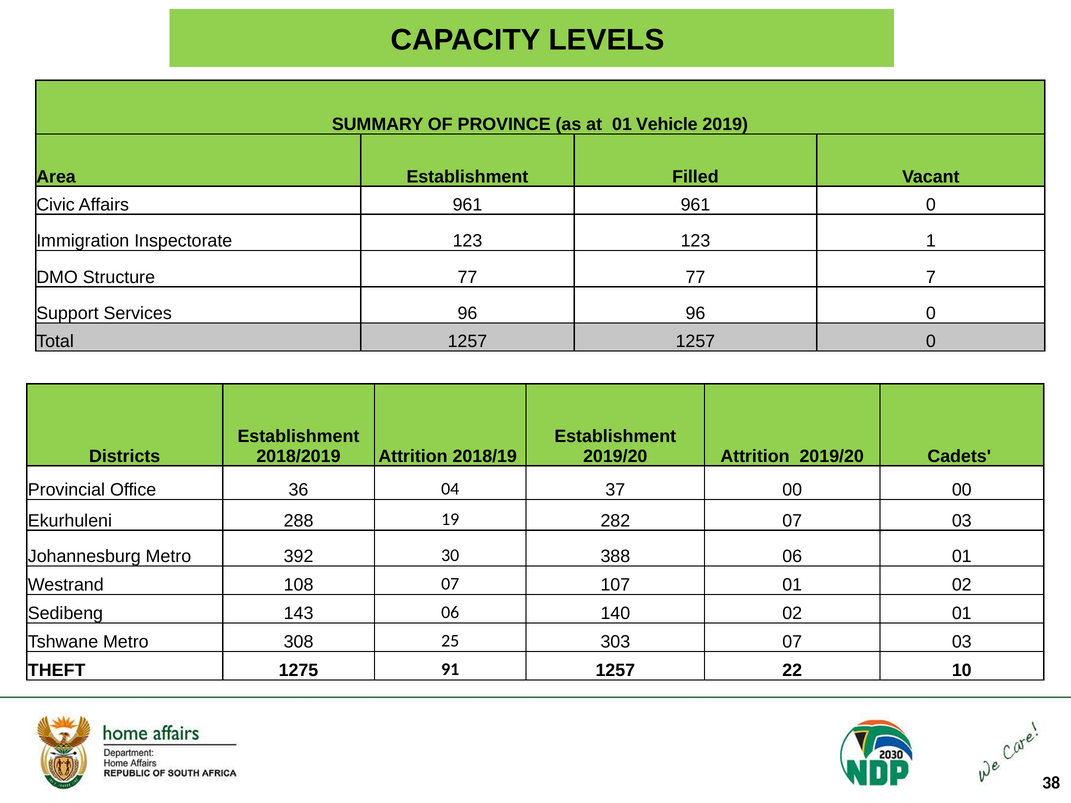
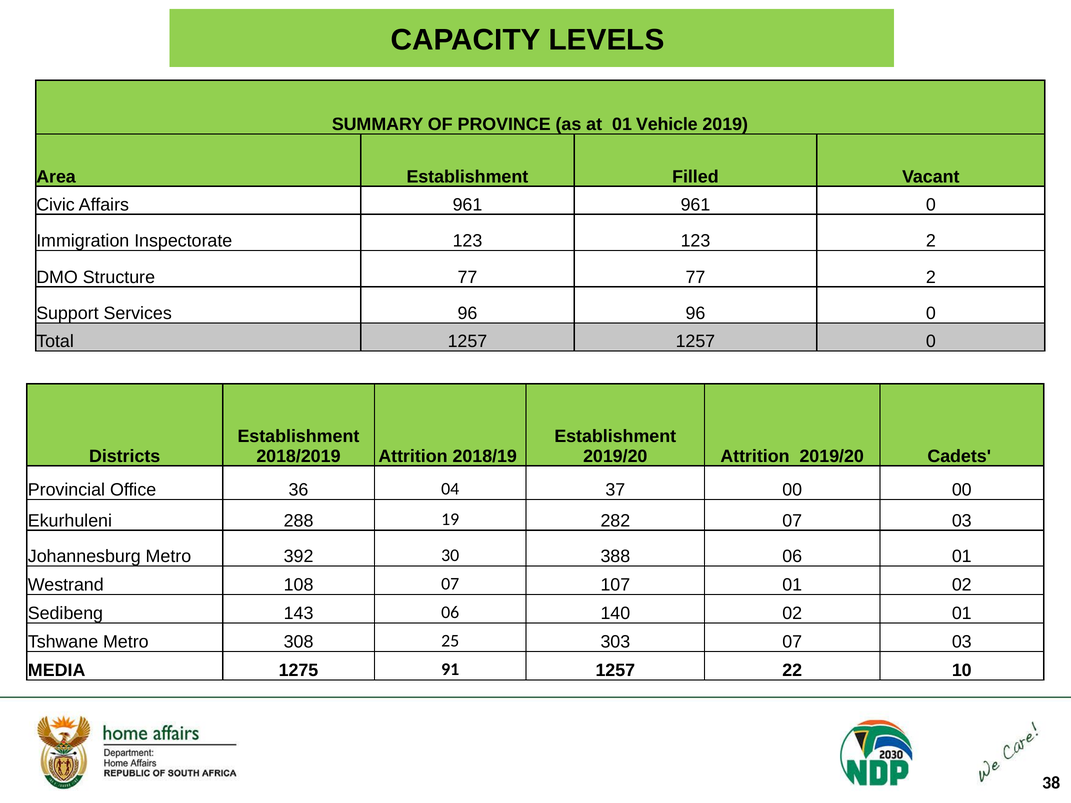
123 1: 1 -> 2 (931, 241)
77 7: 7 -> 2 (931, 277)
THEFT: THEFT -> MEDIA (57, 671)
